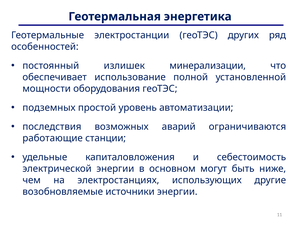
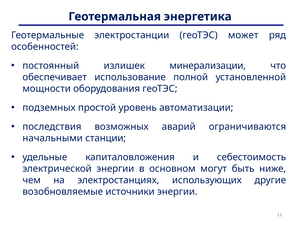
других: других -> может (243, 35)
работающие: работающие -> начальными (53, 138)
